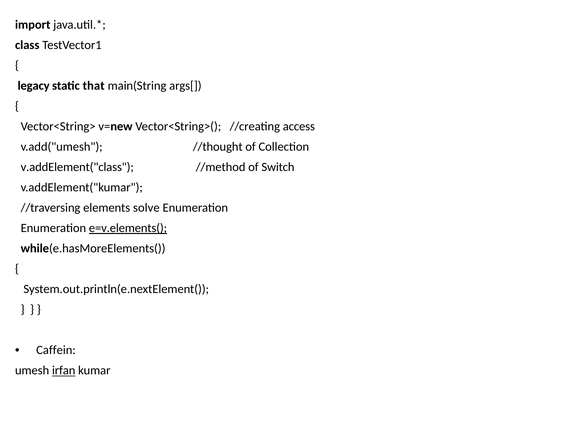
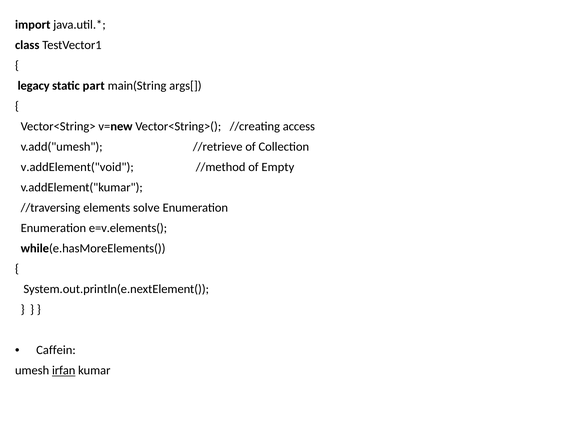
that: that -> part (94, 86)
//thought: //thought -> //retrieve (218, 147)
v.addElement("class: v.addElement("class -> v.addElement("void (77, 167)
Switch: Switch -> Empty (278, 167)
e=v.elements( underline: present -> none (128, 228)
